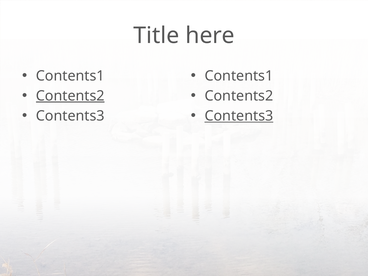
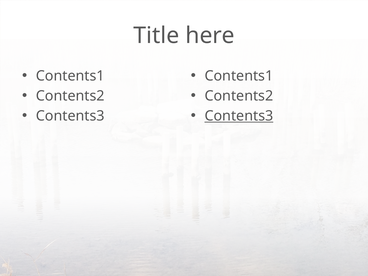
Contents2 underline: present -> none (70, 96)
